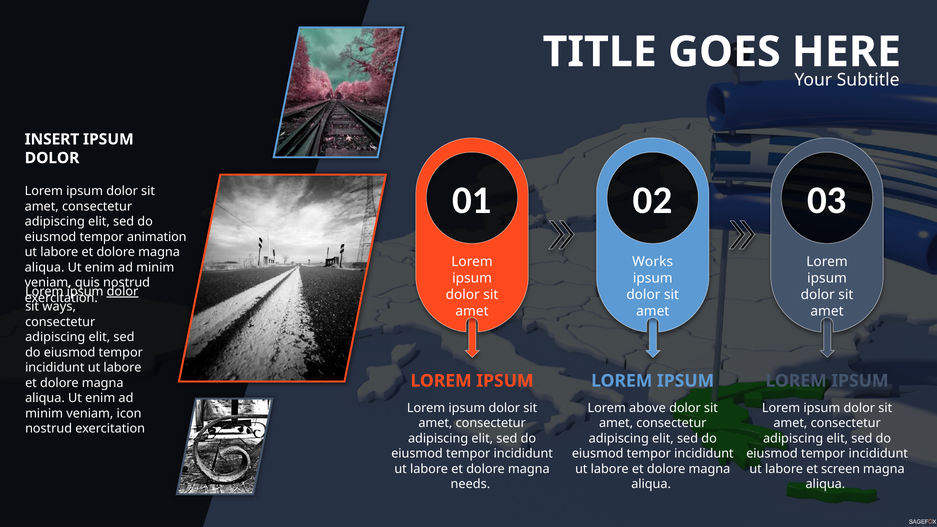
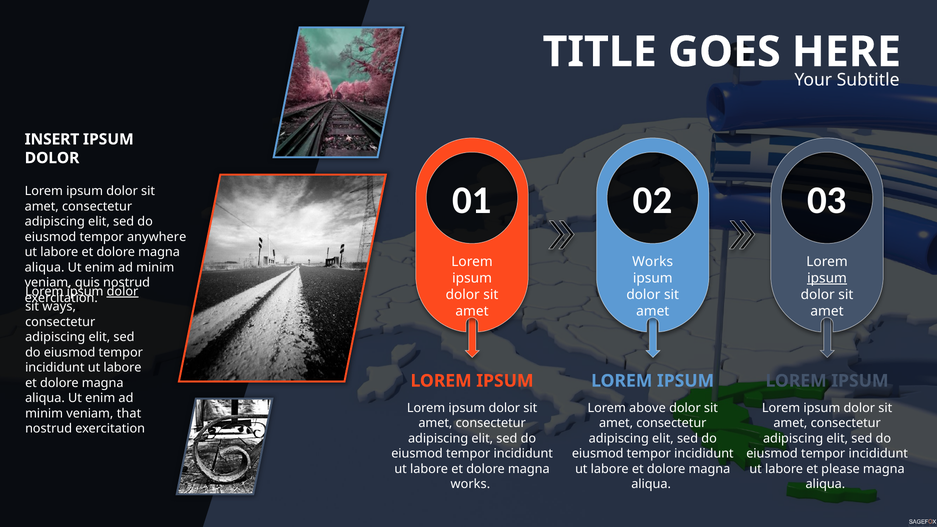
animation: animation -> anywhere (157, 237)
ipsum underline: none -> present (827, 278)
icon: icon -> that (129, 413)
screen: screen -> please (840, 469)
needs: needs -> works (470, 484)
